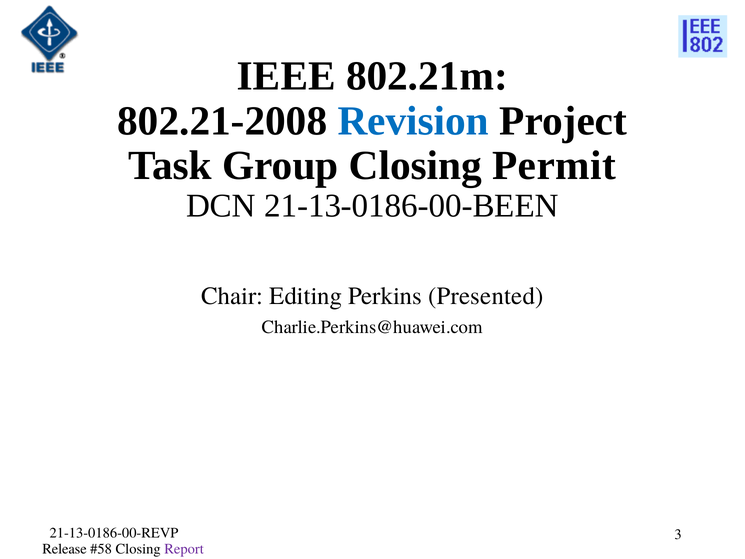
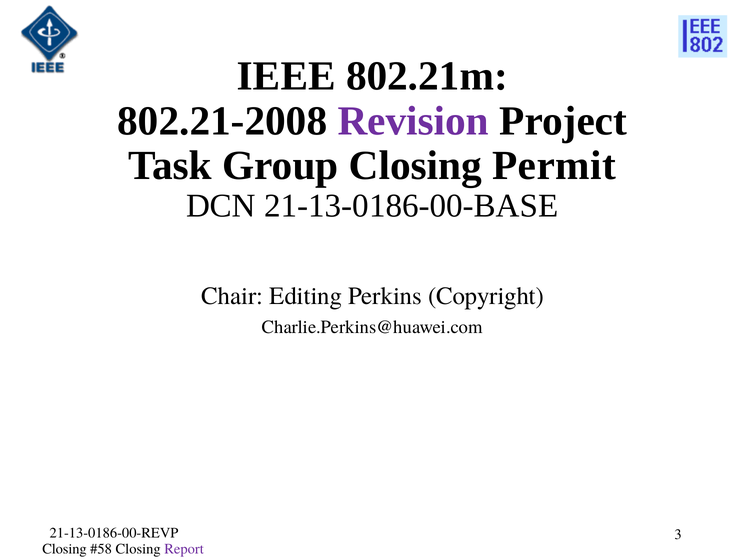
Revision colour: blue -> purple (413, 121)
21-13-0186-00-BEEN: 21-13-0186-00-BEEN -> 21-13-0186-00-BASE (411, 206)
Presented: Presented -> Copyright (486, 296)
Release: Release -> Closing (64, 549)
